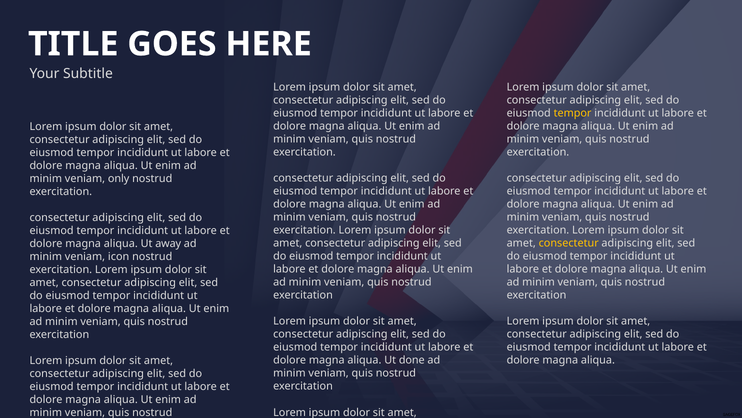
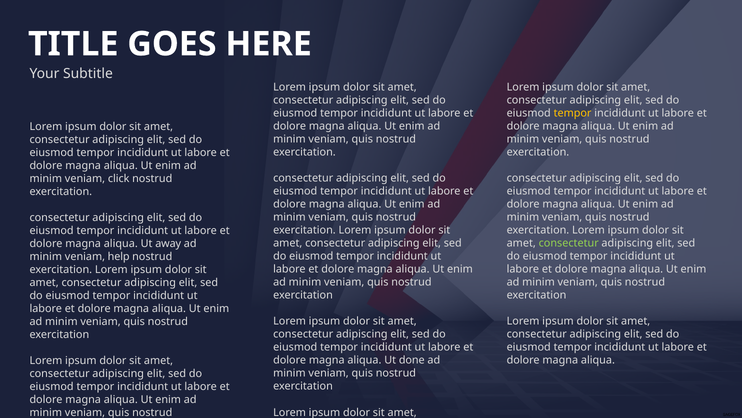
only: only -> click (119, 178)
consectetur colour: yellow -> light green (569, 243)
icon: icon -> help (119, 256)
